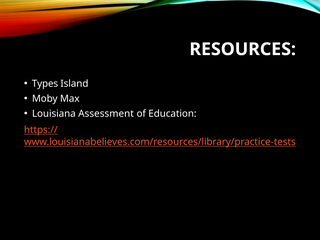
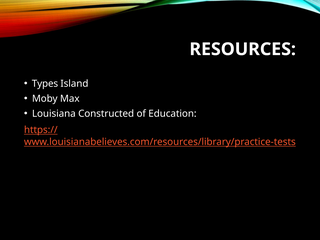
Assessment: Assessment -> Constructed (106, 114)
